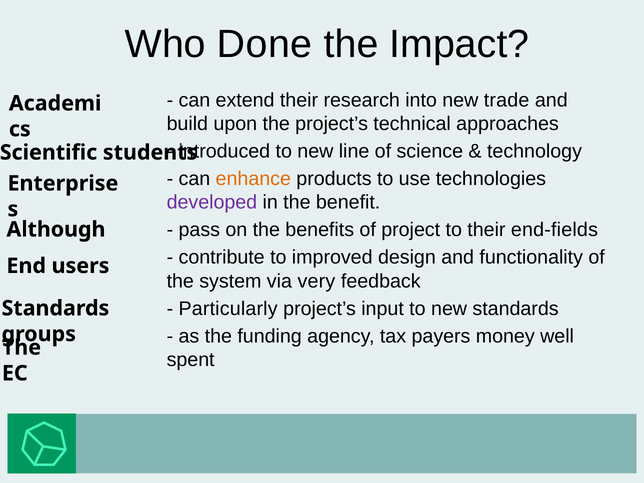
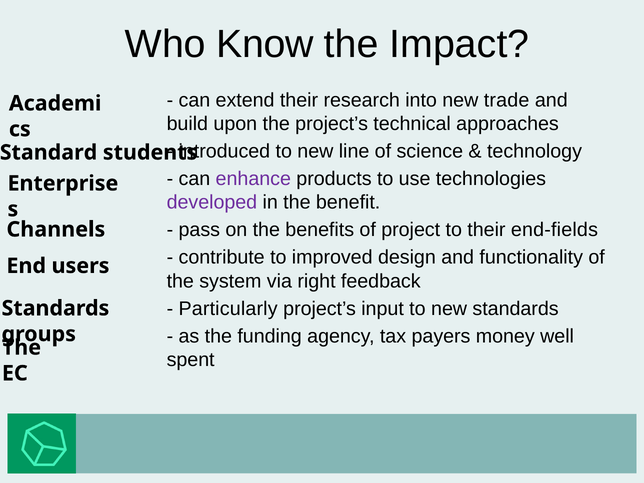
Done: Done -> Know (265, 44)
Scientific: Scientific -> Standard (49, 152)
enhance colour: orange -> purple (253, 179)
Although: Although -> Channels (56, 229)
very: very -> right (316, 281)
